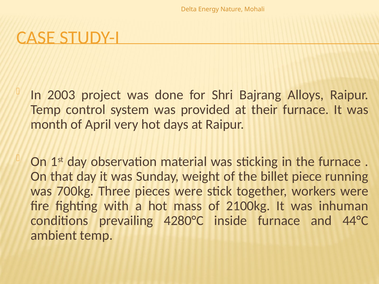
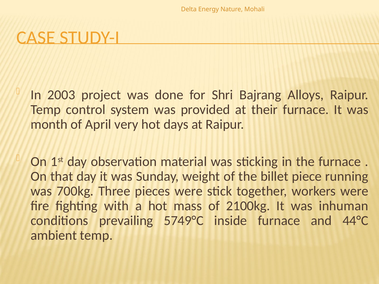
4280°C: 4280°C -> 5749°C (184, 221)
